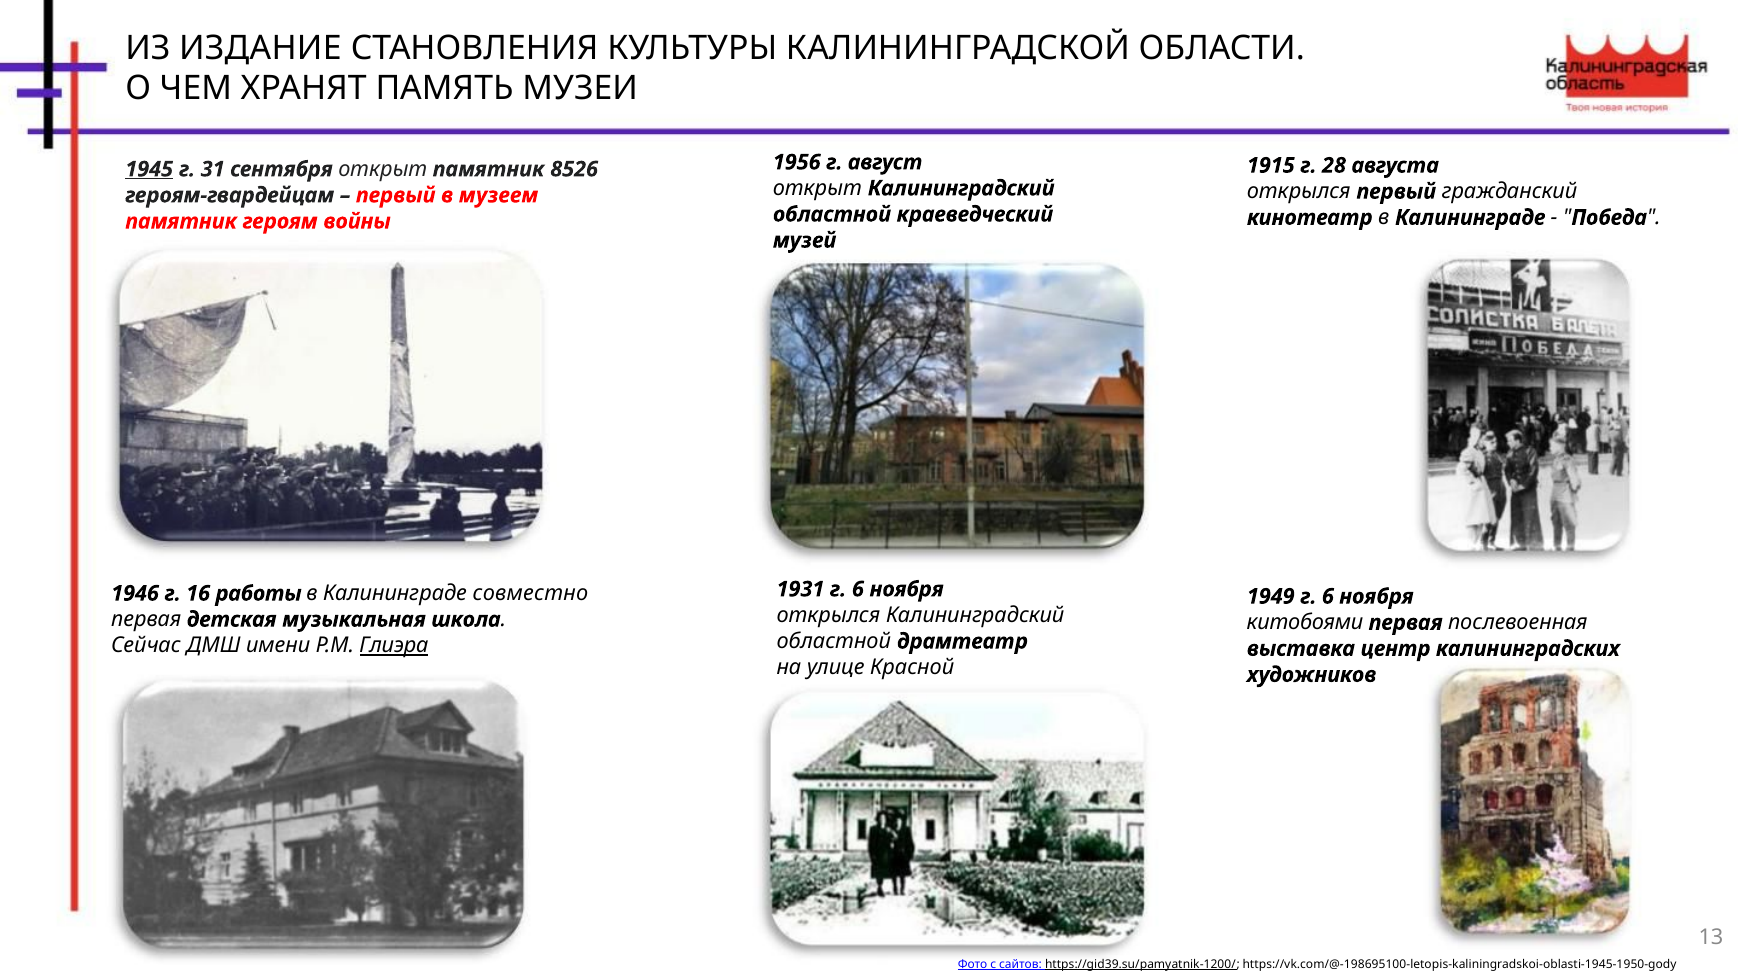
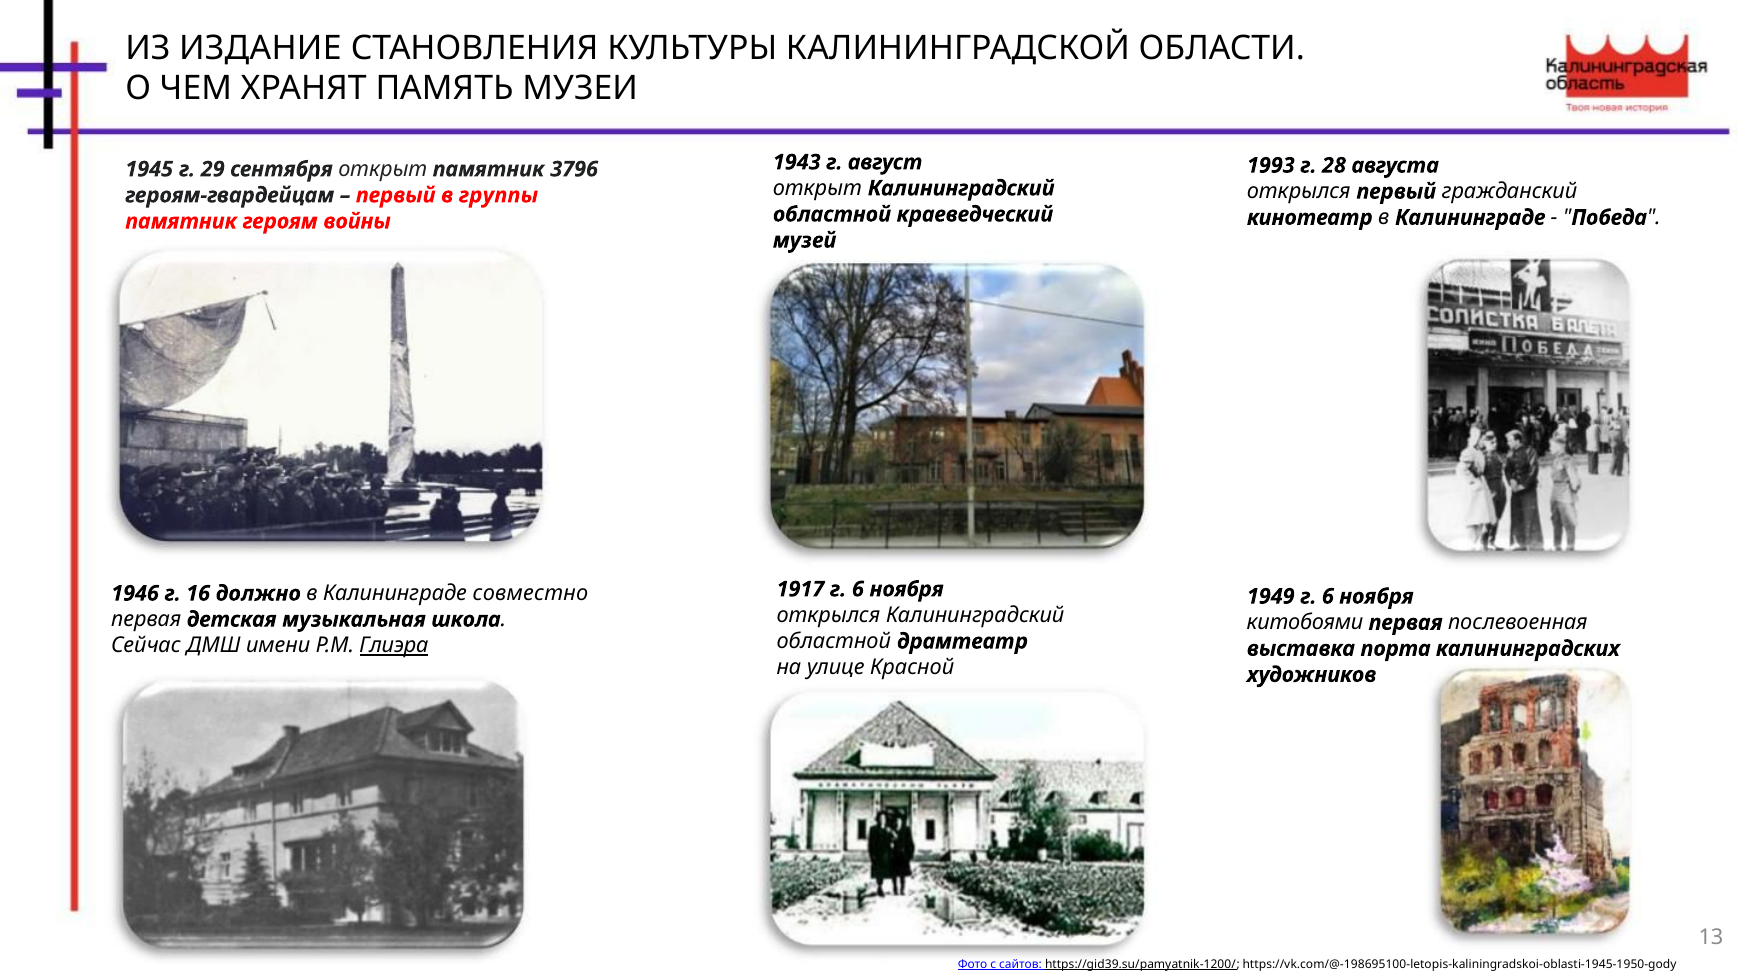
1956: 1956 -> 1943 (797, 162)
1915: 1915 -> 1993 (1271, 166)
1945 underline: present -> none (149, 169)
31: 31 -> 29 (213, 169)
8526: 8526 -> 3796 (574, 169)
музеем: музеем -> группы (498, 195)
1931: 1931 -> 1917 (800, 590)
работы: работы -> должно (258, 594)
центр: центр -> порта (1396, 649)
